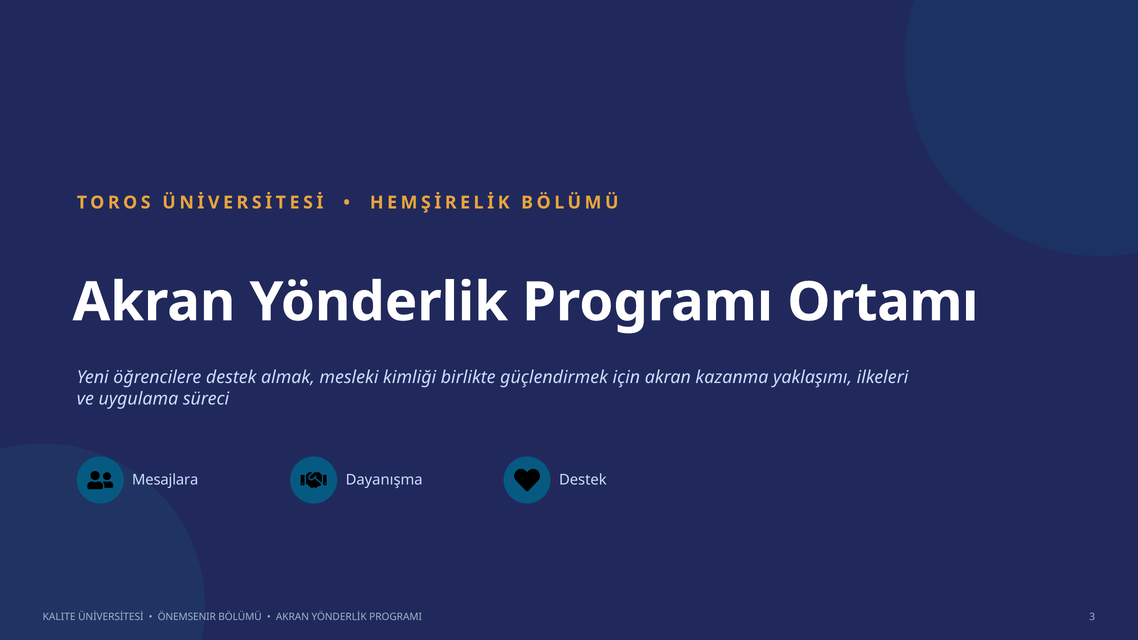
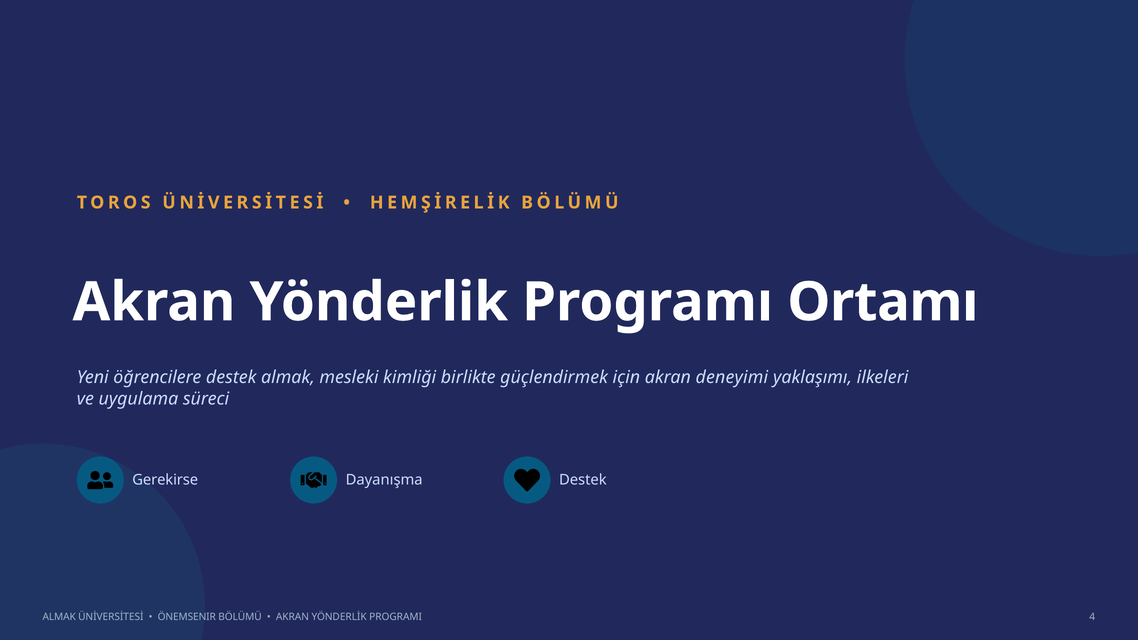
kazanma: kazanma -> deneyimi (732, 378)
Mesajlara: Mesajlara -> Gerekirse (165, 480)
KALITE: KALITE -> ALMAK (59, 617)
3: 3 -> 4 (1092, 617)
